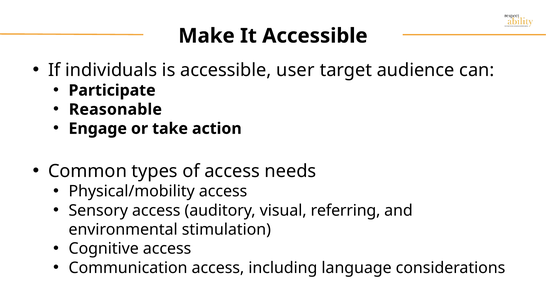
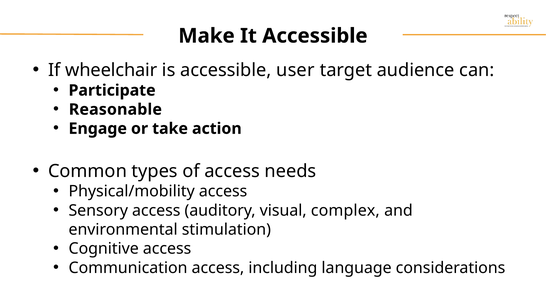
individuals: individuals -> wheelchair (111, 70)
referring: referring -> complex (345, 211)
